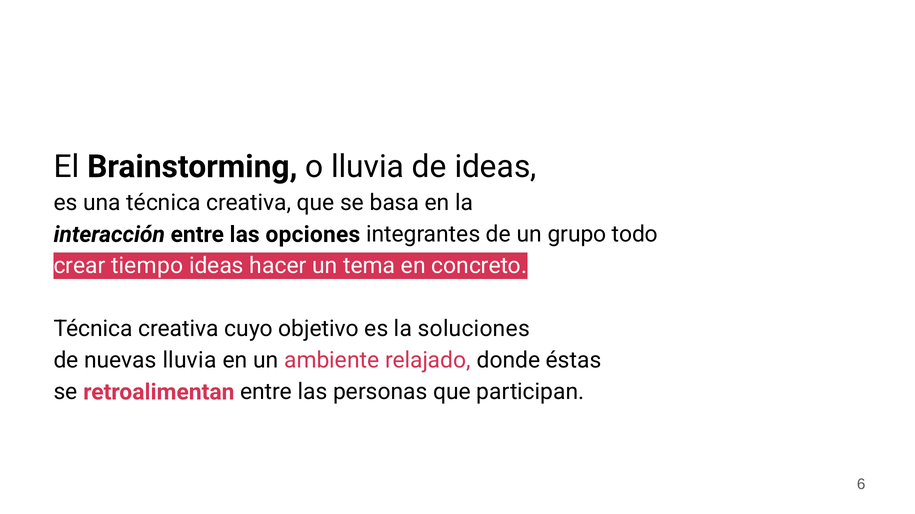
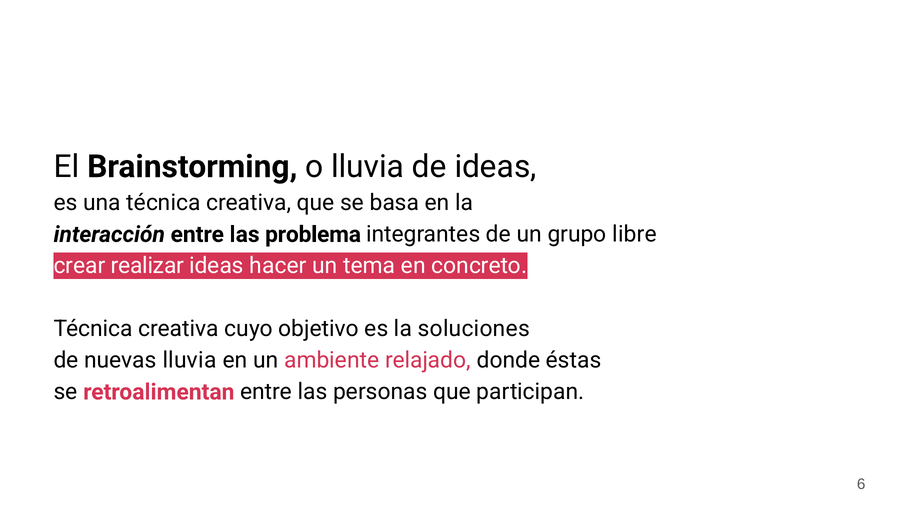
opciones: opciones -> problema (313, 235)
todo: todo -> libre (635, 235)
tiempo: tiempo -> realizar (147, 266)
